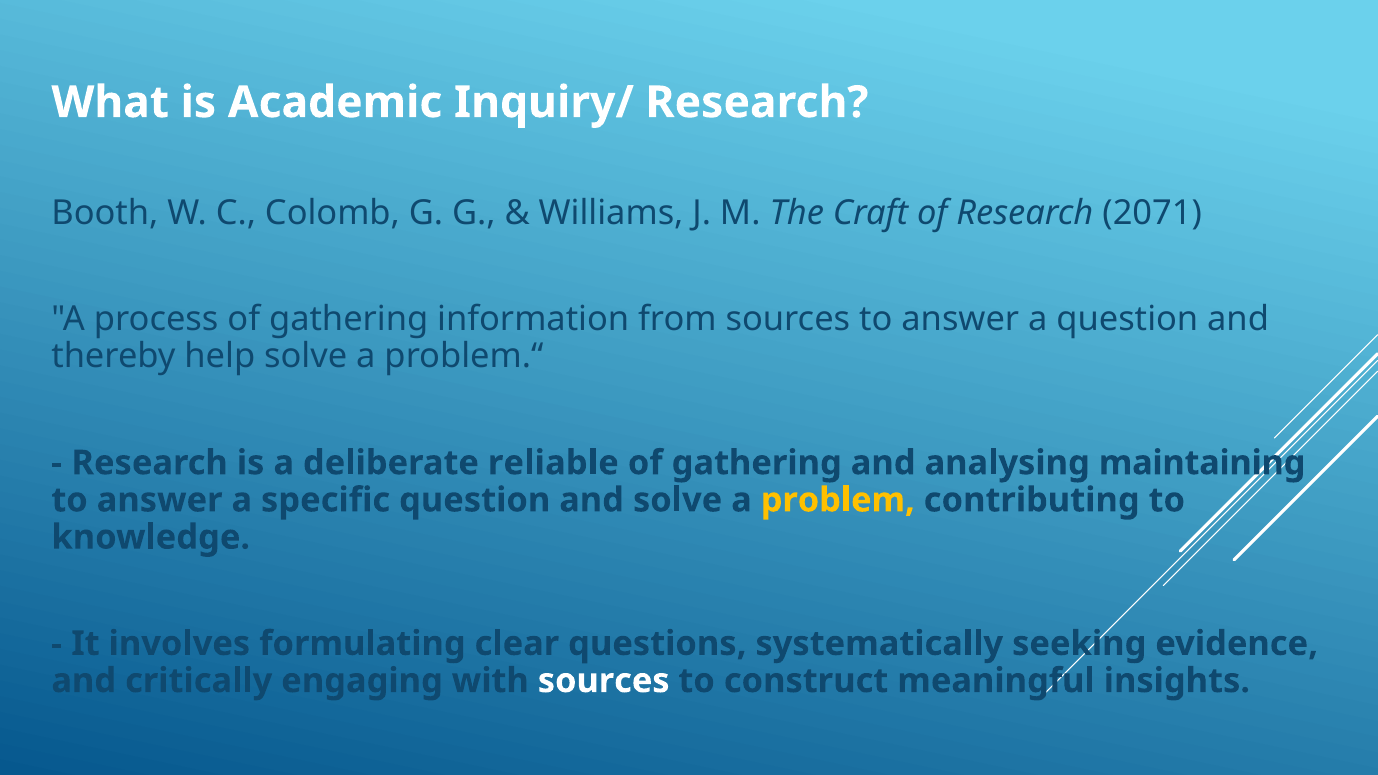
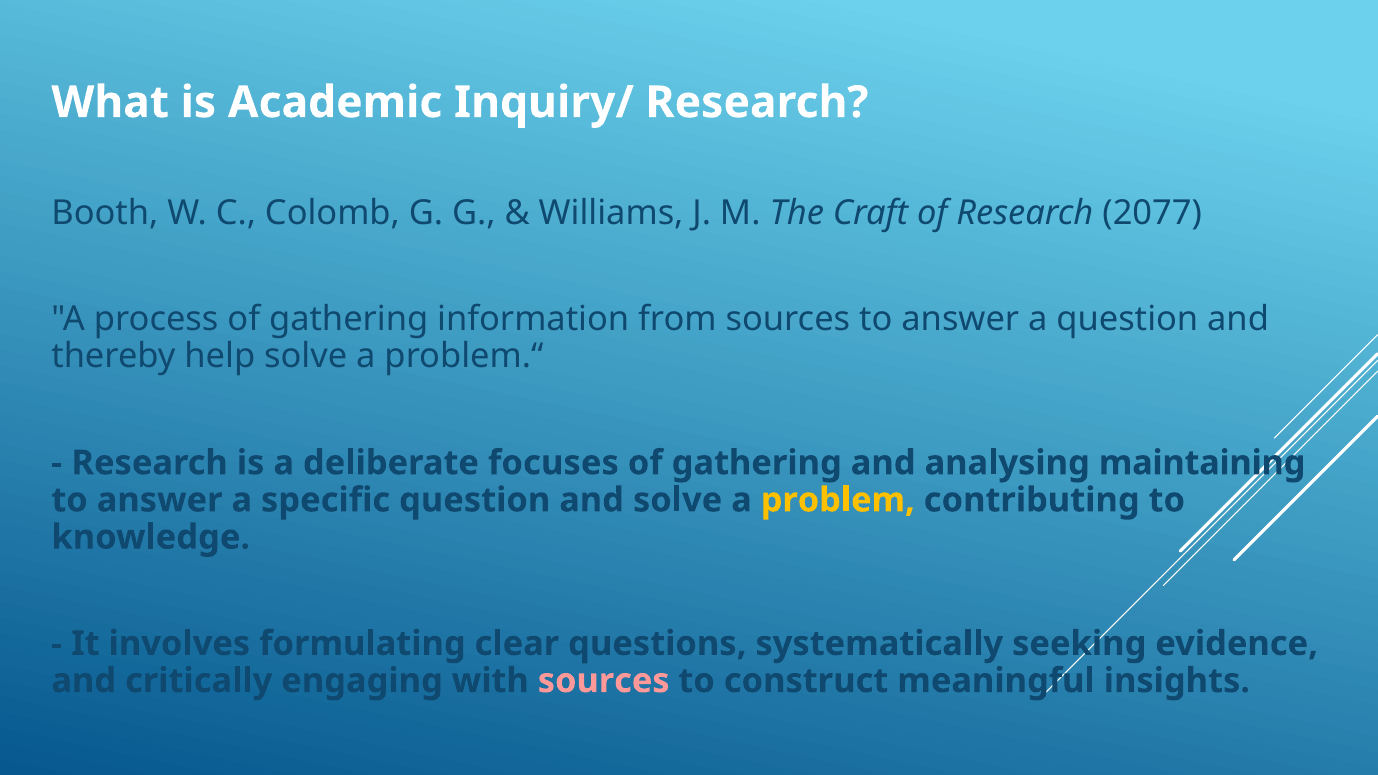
2071: 2071 -> 2077 (1152, 213)
reliable: reliable -> focuses (553, 463)
sources colour: white -> pink (604, 681)
